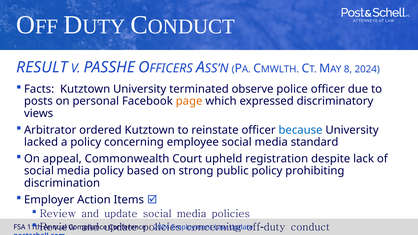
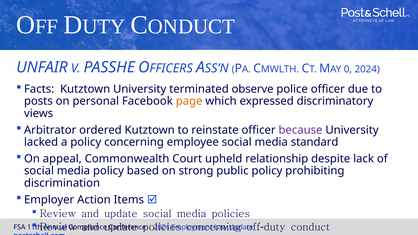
RESULT: RESULT -> UNFAIR (42, 67)
8: 8 -> 0 (348, 69)
because colour: blue -> purple (301, 130)
registration: registration -> relationship (277, 159)
